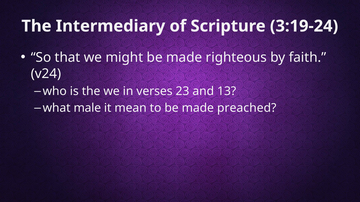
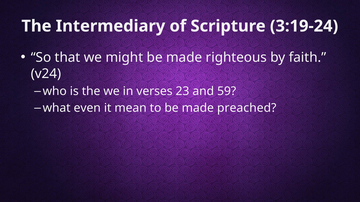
13: 13 -> 59 (227, 91)
male: male -> even (87, 108)
